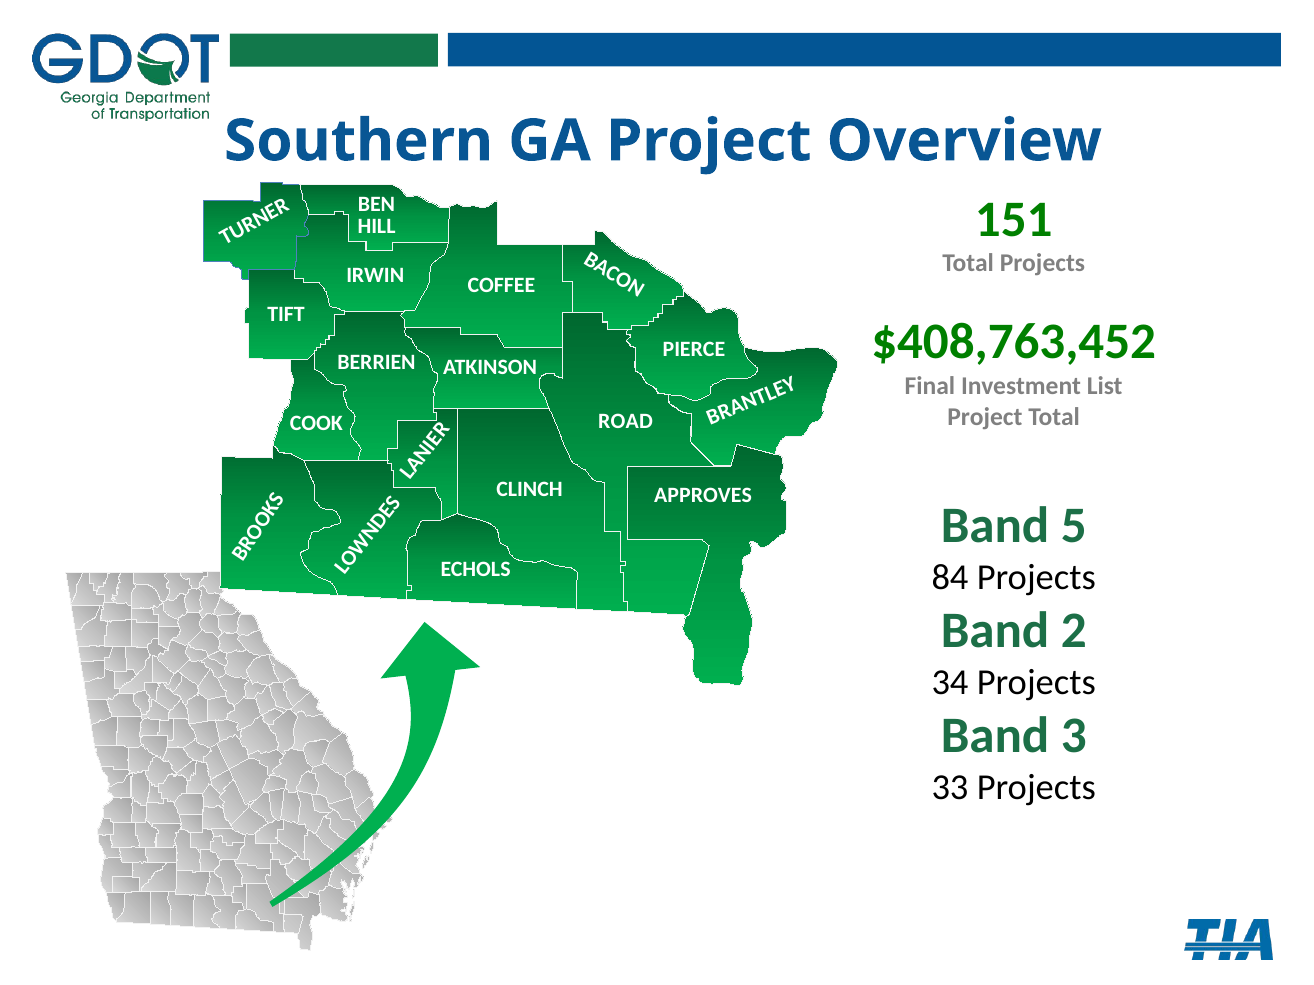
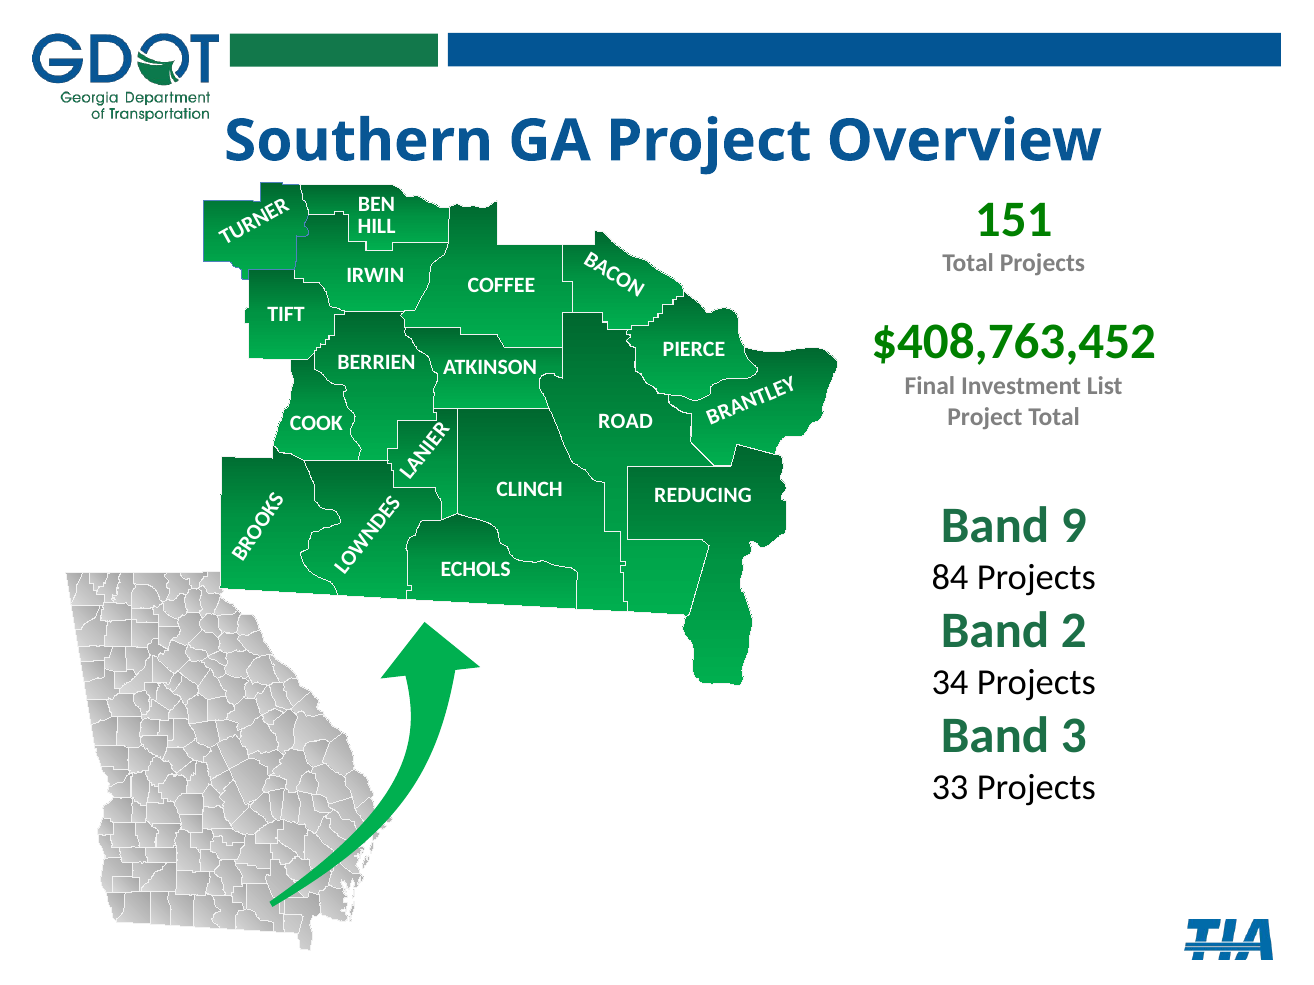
APPROVES: APPROVES -> REDUCING (703, 496)
5: 5 -> 9 (1074, 526)
